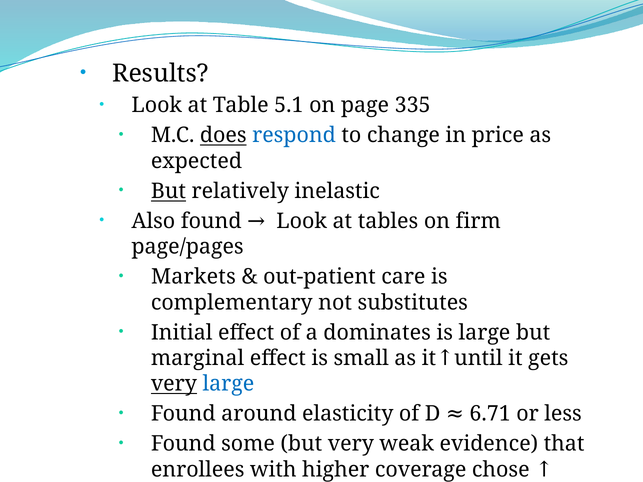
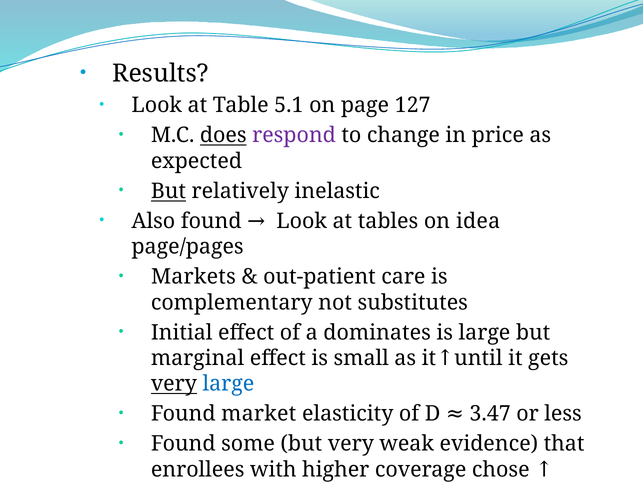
335: 335 -> 127 (413, 105)
respond colour: blue -> purple (294, 135)
firm: firm -> idea (478, 221)
around: around -> market (259, 414)
6.71: 6.71 -> 3.47 (490, 414)
